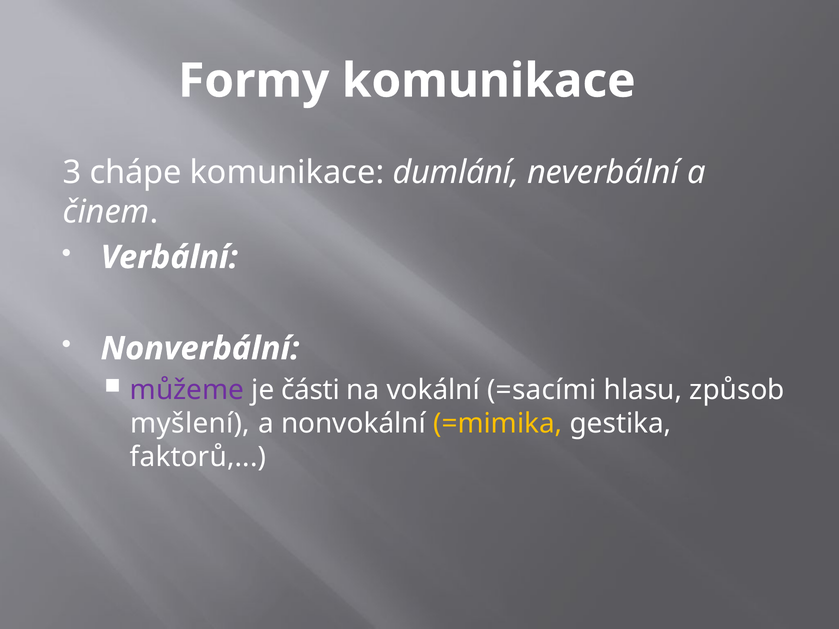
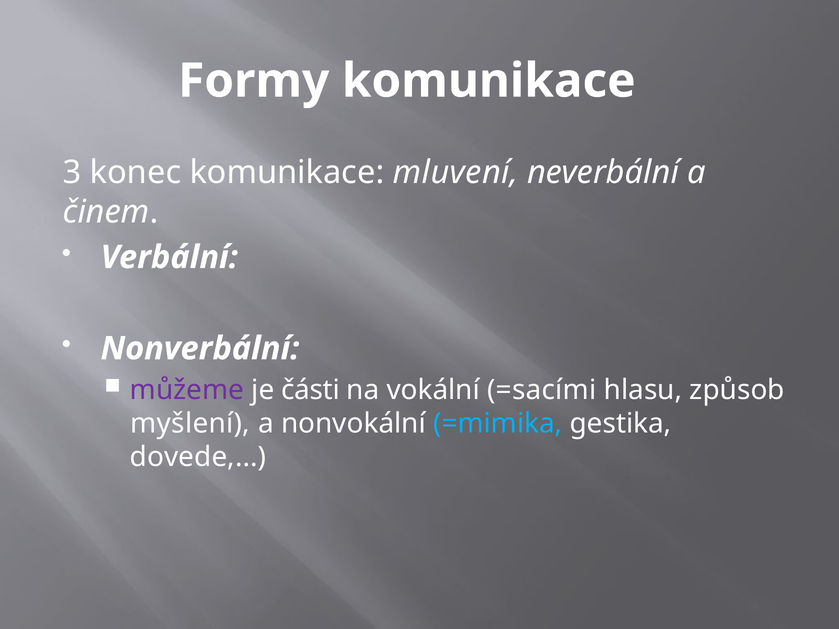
chápe: chápe -> konec (136, 173)
dumlání: dumlání -> mluvení (456, 173)
=mimika colour: yellow -> light blue (498, 424)
faktorů: faktorů -> dovede (198, 457)
